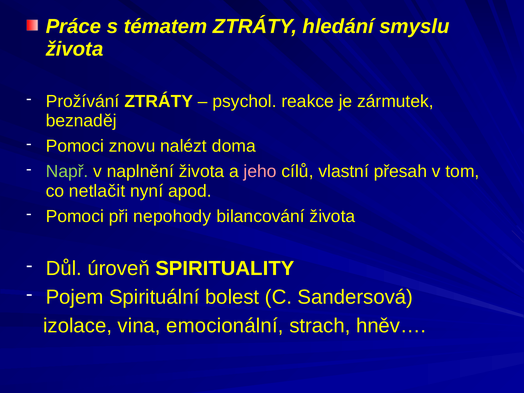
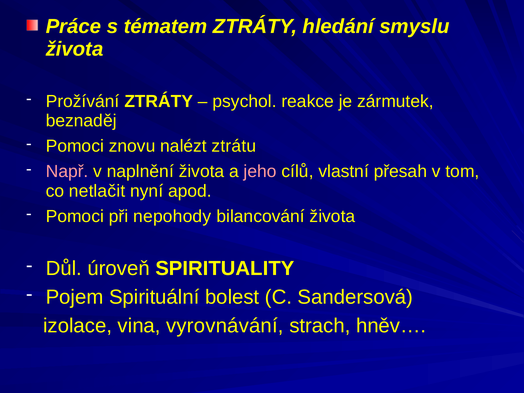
doma: doma -> ztrátu (234, 146)
Např colour: light green -> pink (67, 171)
emocionální: emocionální -> vyrovnávání (225, 326)
